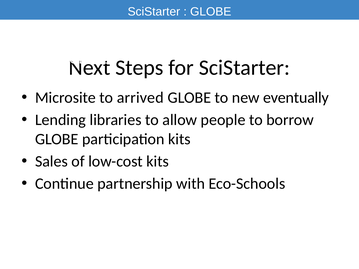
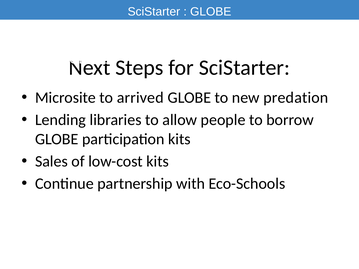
eventually: eventually -> predation (296, 98)
